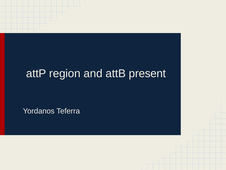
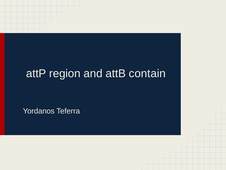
present: present -> contain (147, 73)
